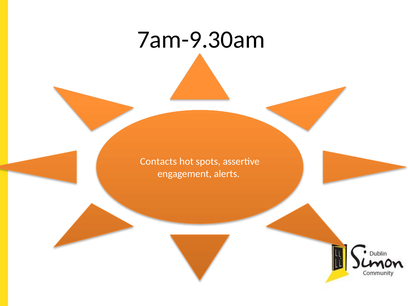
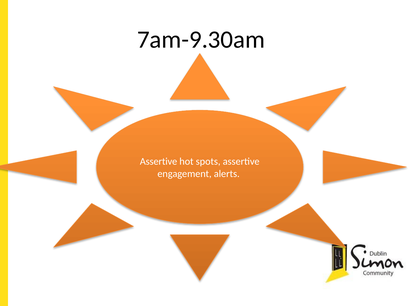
Contacts: Contacts -> Assertive (159, 162)
